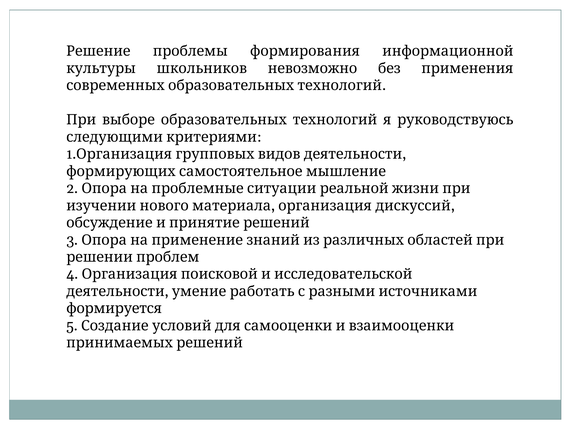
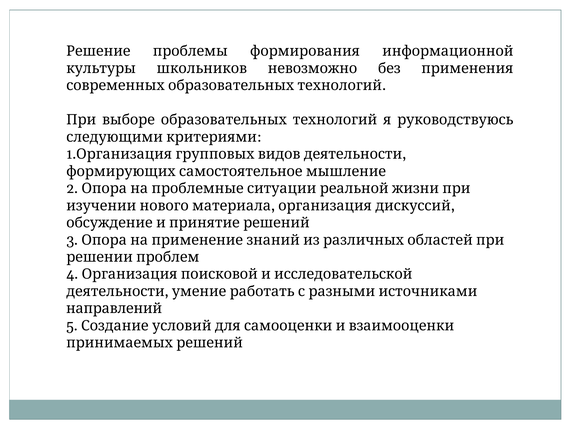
формируется: формируется -> направлений (114, 308)
